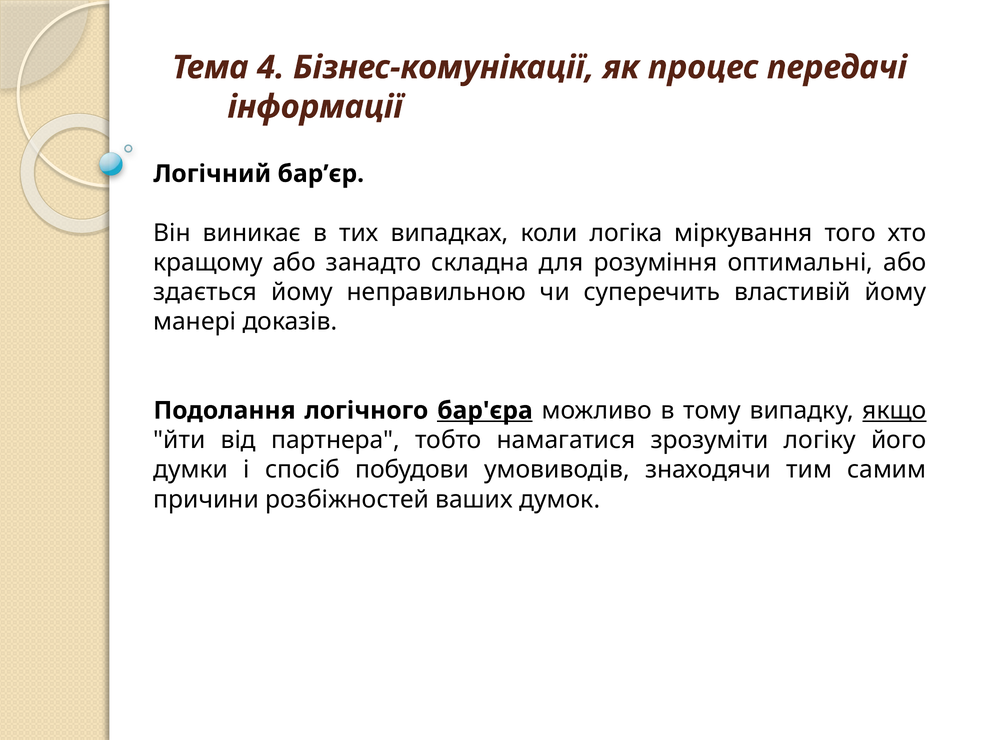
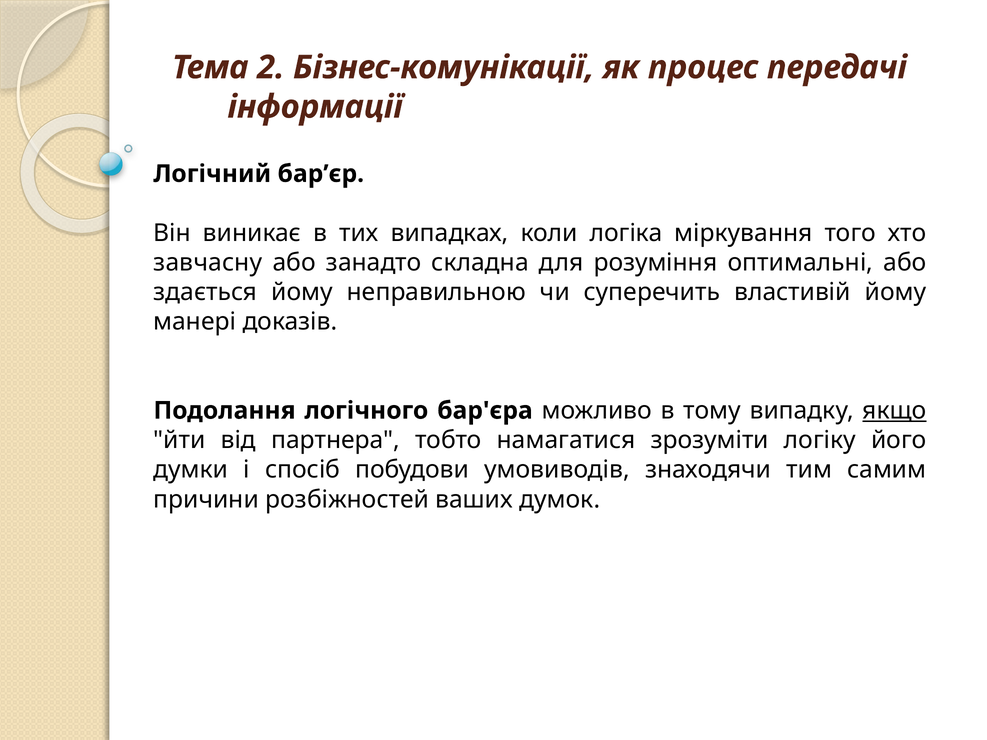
4: 4 -> 2 (271, 67)
кращому: кращому -> завчасну (208, 263)
бар'єра underline: present -> none (485, 411)
